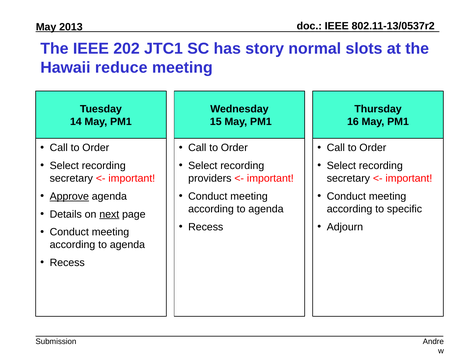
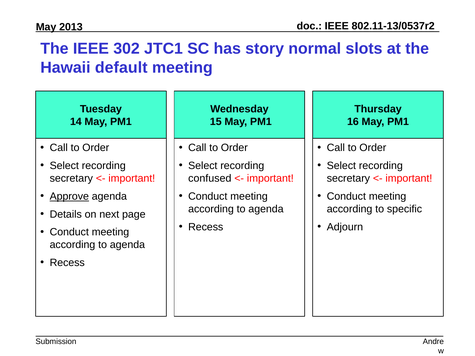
202: 202 -> 302 (127, 49)
reduce: reduce -> default (121, 68)
providers: providers -> confused (210, 179)
next underline: present -> none (109, 214)
